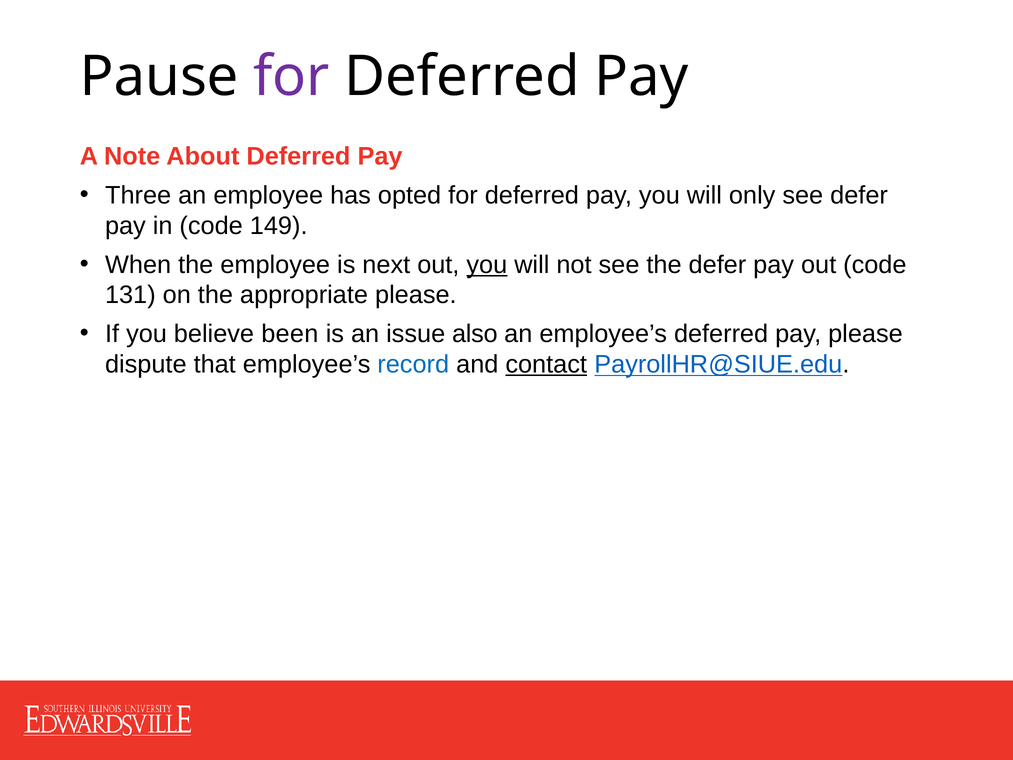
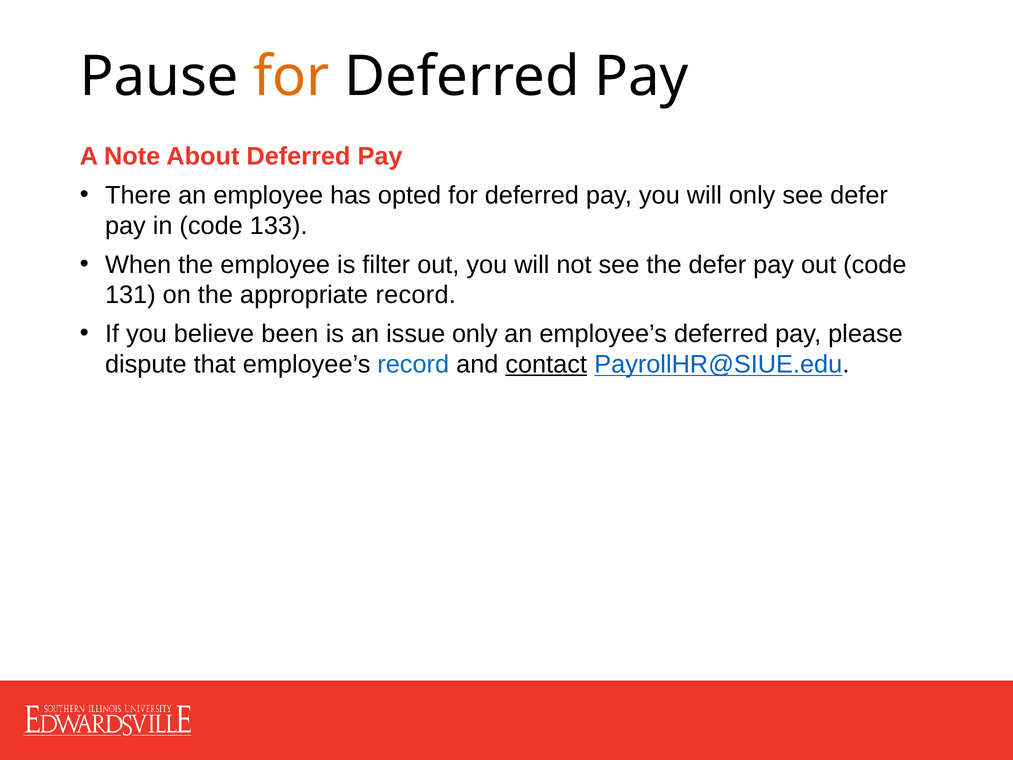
for colour: purple -> orange (291, 77)
Three: Three -> There (138, 195)
149: 149 -> 133 (279, 226)
next: next -> filter (386, 265)
you underline: present -> none (487, 265)
appropriate please: please -> record (416, 295)
issue also: also -> only (475, 334)
